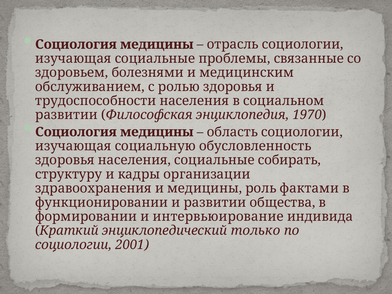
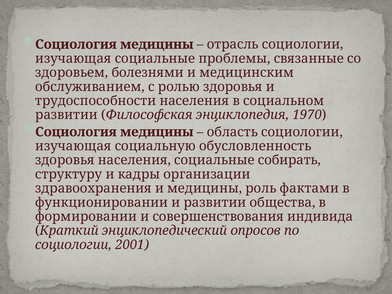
интервьюирование: интервьюирование -> совершенствования (218, 217)
только: только -> опросов (256, 231)
